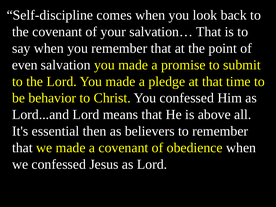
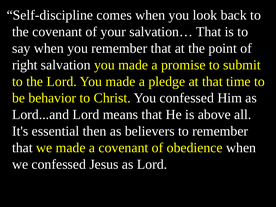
even: even -> right (25, 65)
